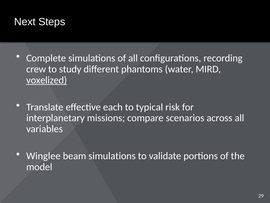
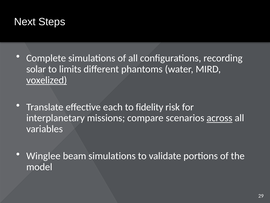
crew: crew -> solar (36, 69)
study: study -> limits (70, 69)
typical: typical -> fidelity (150, 107)
across underline: none -> present (219, 118)
